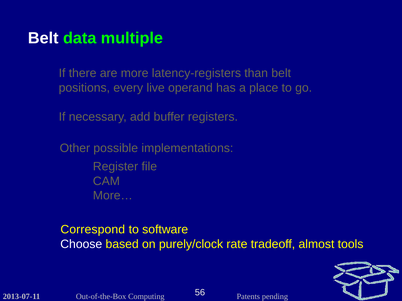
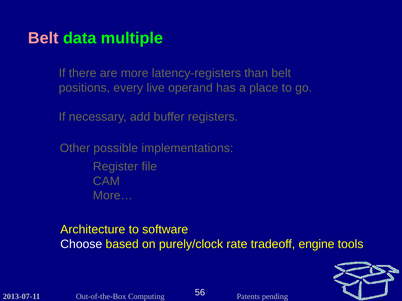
Belt colour: white -> pink (43, 38)
Correspond: Correspond -> Architecture (93, 230)
almost: almost -> engine (317, 245)
